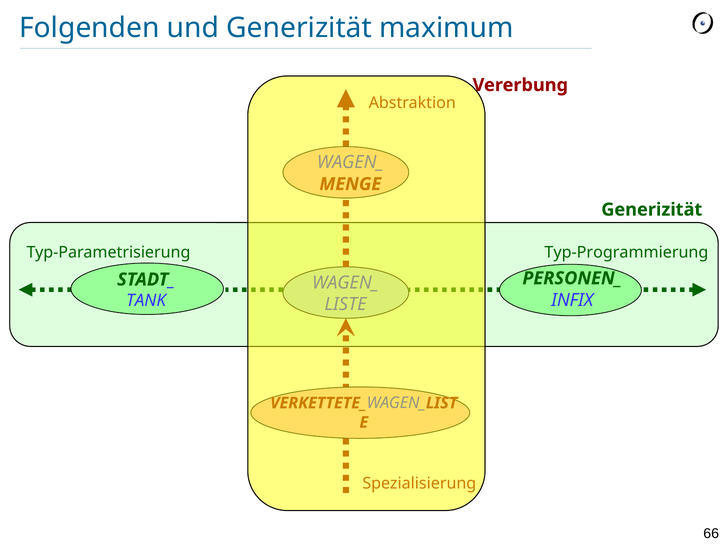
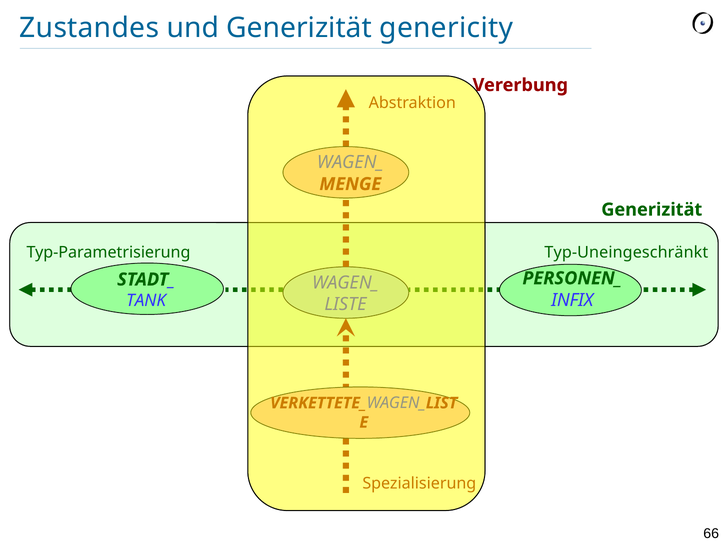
Folgenden: Folgenden -> Zustandes (89, 28)
maximum: maximum -> genericity (446, 28)
Typ-Programmierung: Typ-Programmierung -> Typ-Uneingeschränkt (626, 252)
